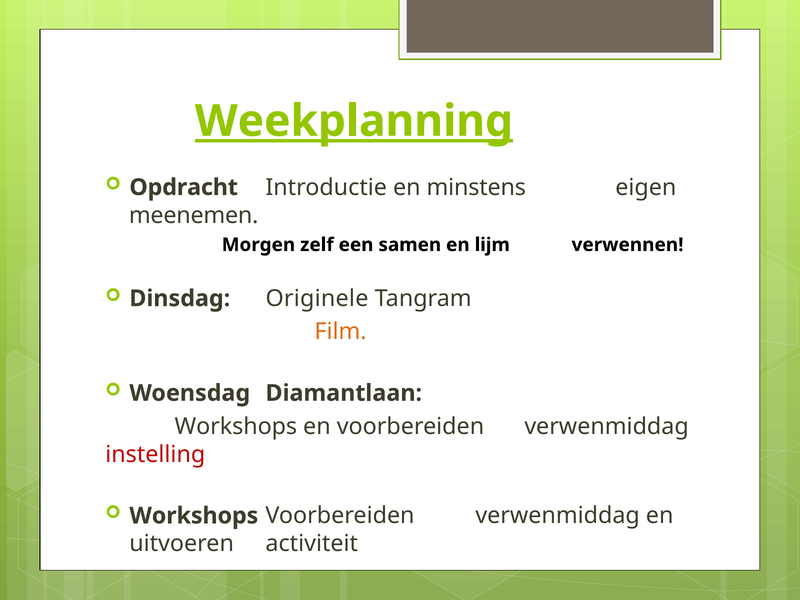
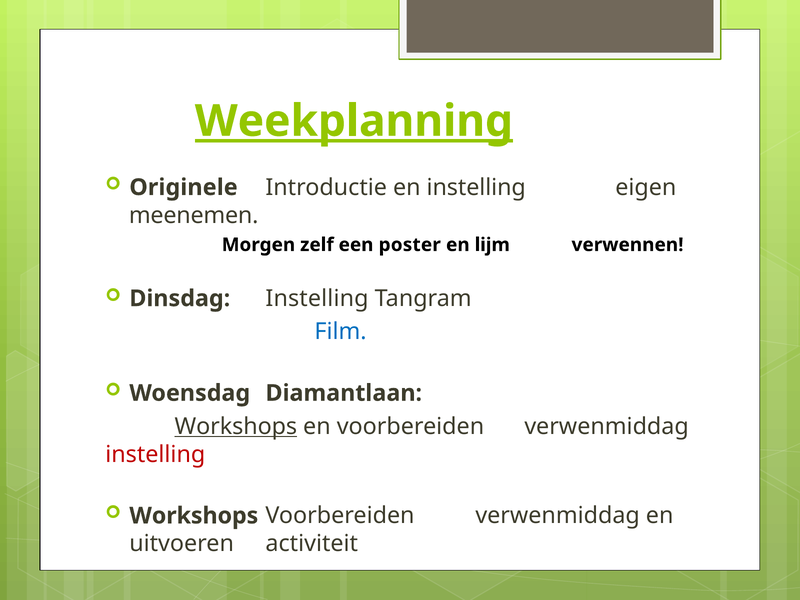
Opdracht: Opdracht -> Originele (183, 187)
en minstens: minstens -> instelling (476, 187)
samen: samen -> poster (410, 245)
Dinsdag Originele: Originele -> Instelling (317, 298)
Film colour: orange -> blue (341, 332)
Workshops underline: none -> present (236, 426)
